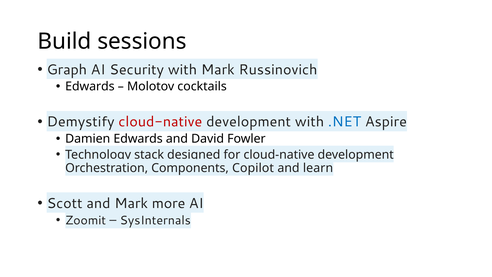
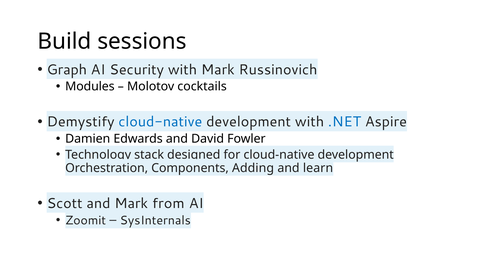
Edwards: Edwards -> Modules (90, 87)
cloud-native colour: red -> blue (160, 122)
Copilot: Copilot -> Adding (253, 168)
more: more -> from (168, 203)
